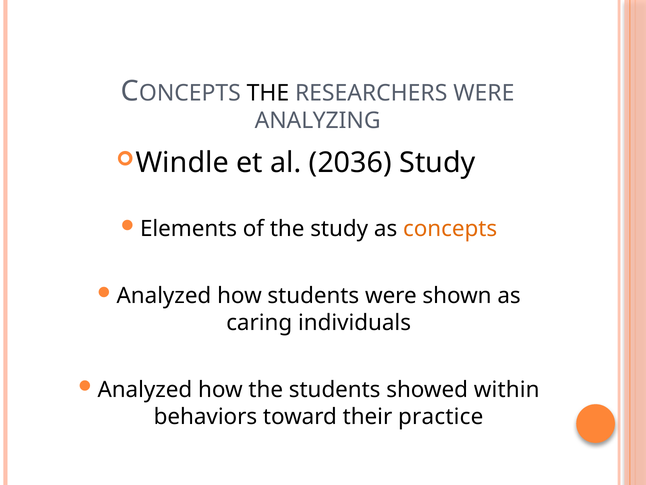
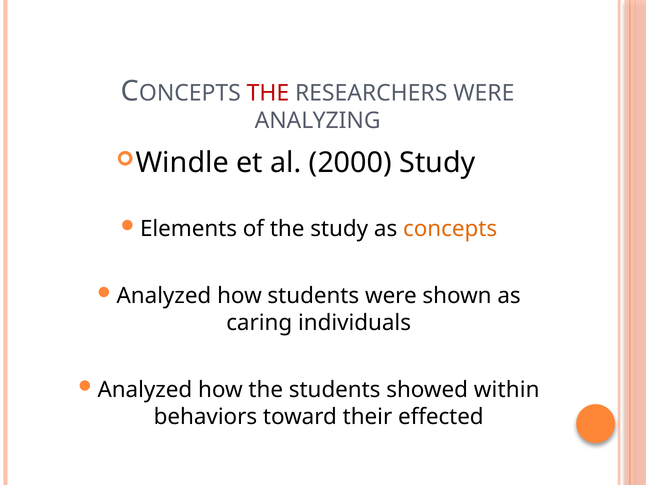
THE colour: black -> red (268, 93)
2036: 2036 -> 2000 (350, 163)
practice: practice -> effected (441, 416)
